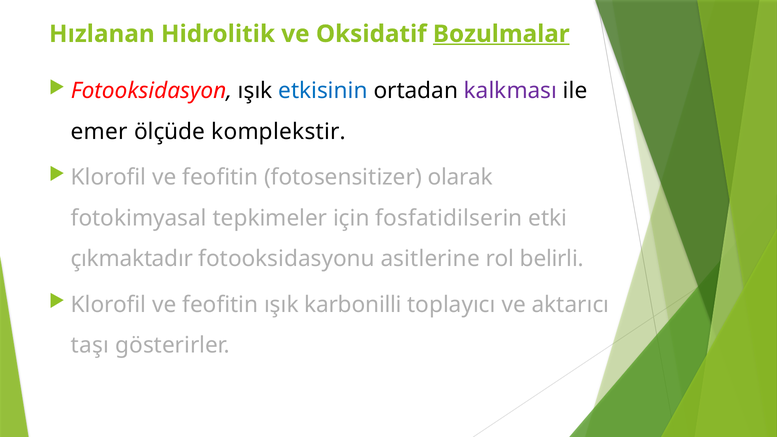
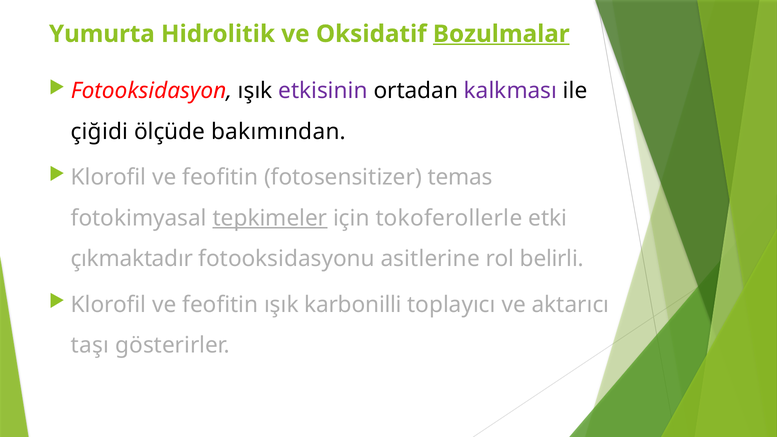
Hızlanan: Hızlanan -> Yumurta (102, 34)
etkisinin colour: blue -> purple (323, 91)
emer: emer -> çiğidi (99, 132)
komplekstir: komplekstir -> bakımından (279, 132)
olarak: olarak -> temas (460, 177)
tepkimeler underline: none -> present (270, 218)
fosfatidilserin: fosfatidilserin -> tokoferollerle (449, 218)
